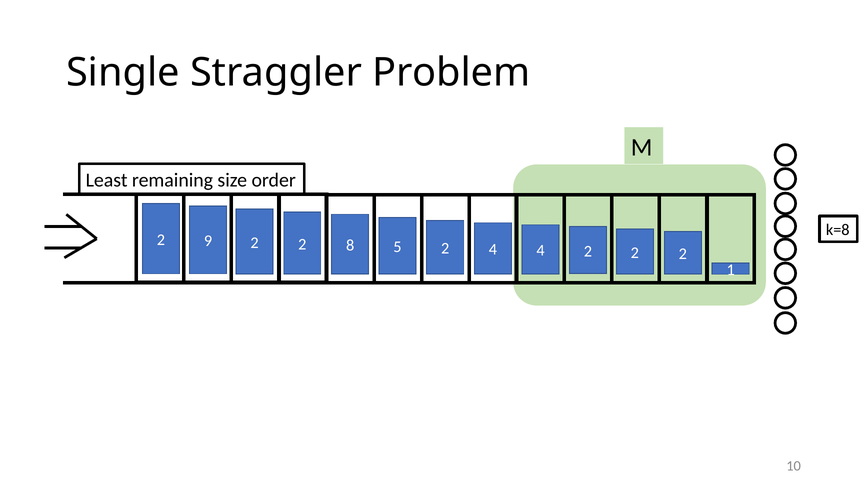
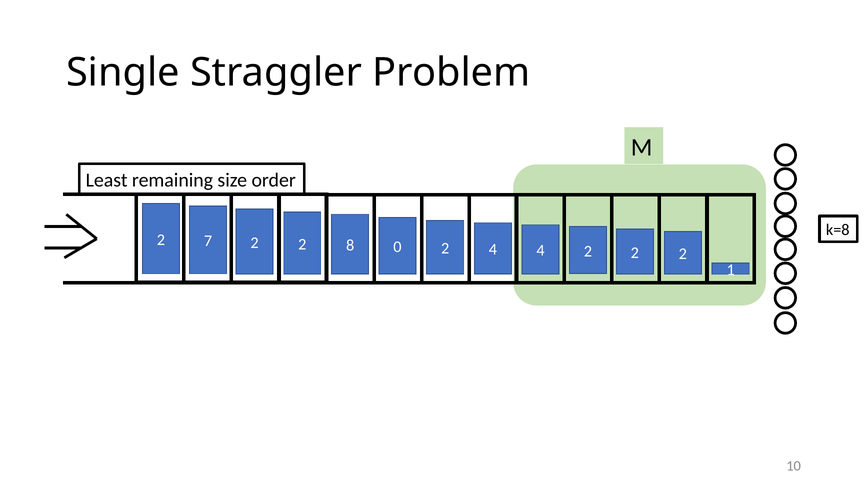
9: 9 -> 7 (208, 241)
5: 5 -> 0 (397, 247)
